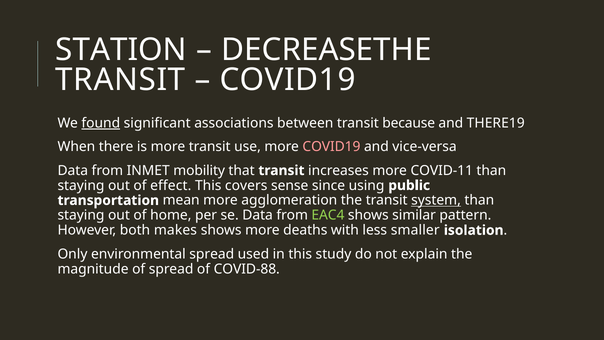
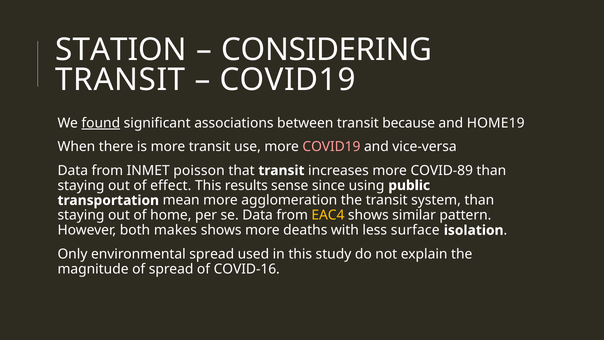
DECREASETHE: DECREASETHE -> CONSIDERING (327, 50)
THERE19: THERE19 -> HOME19 (496, 123)
mobility: mobility -> poisson (199, 170)
COVID-11: COVID-11 -> COVID-89 (442, 170)
covers: covers -> results (246, 185)
system underline: present -> none (436, 200)
EAC4 colour: light green -> yellow (328, 215)
smaller: smaller -> surface (415, 230)
COVID-88: COVID-88 -> COVID-16 (247, 269)
